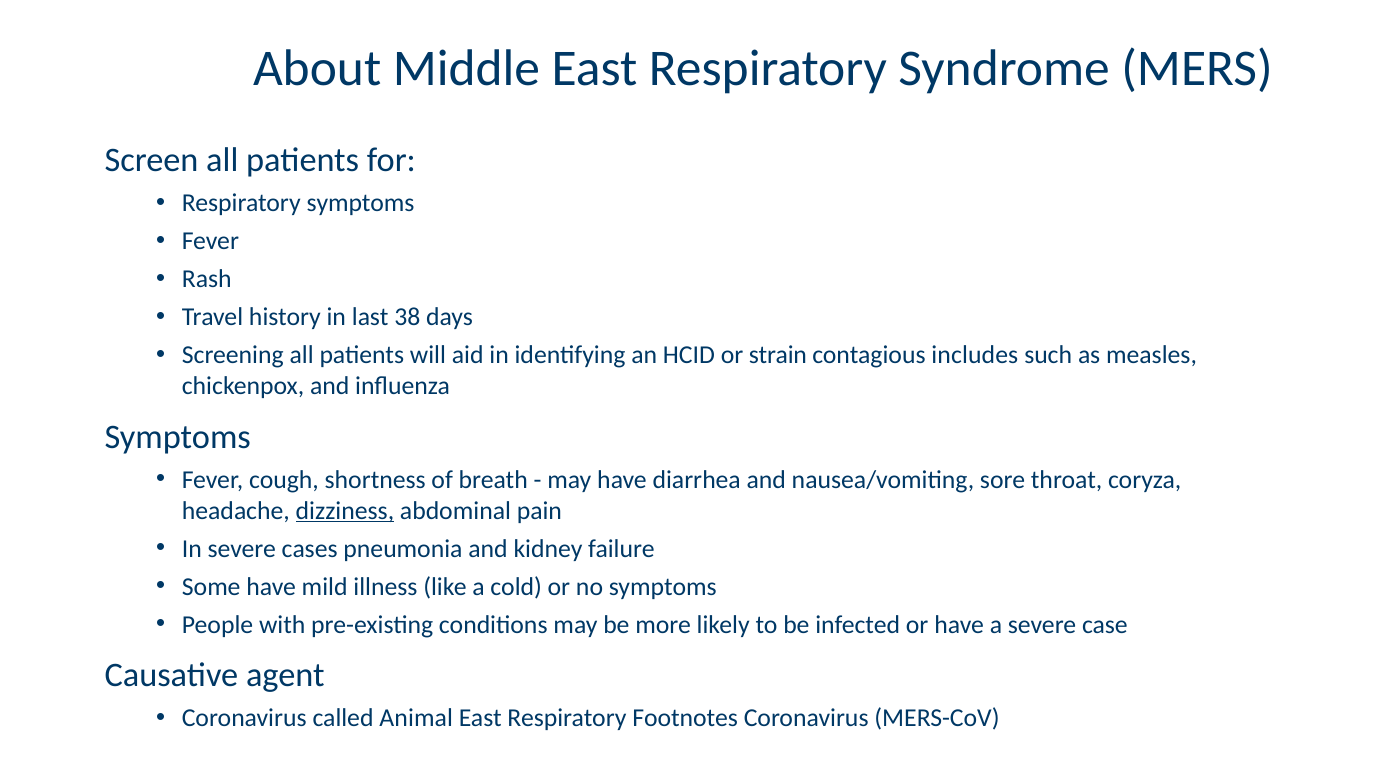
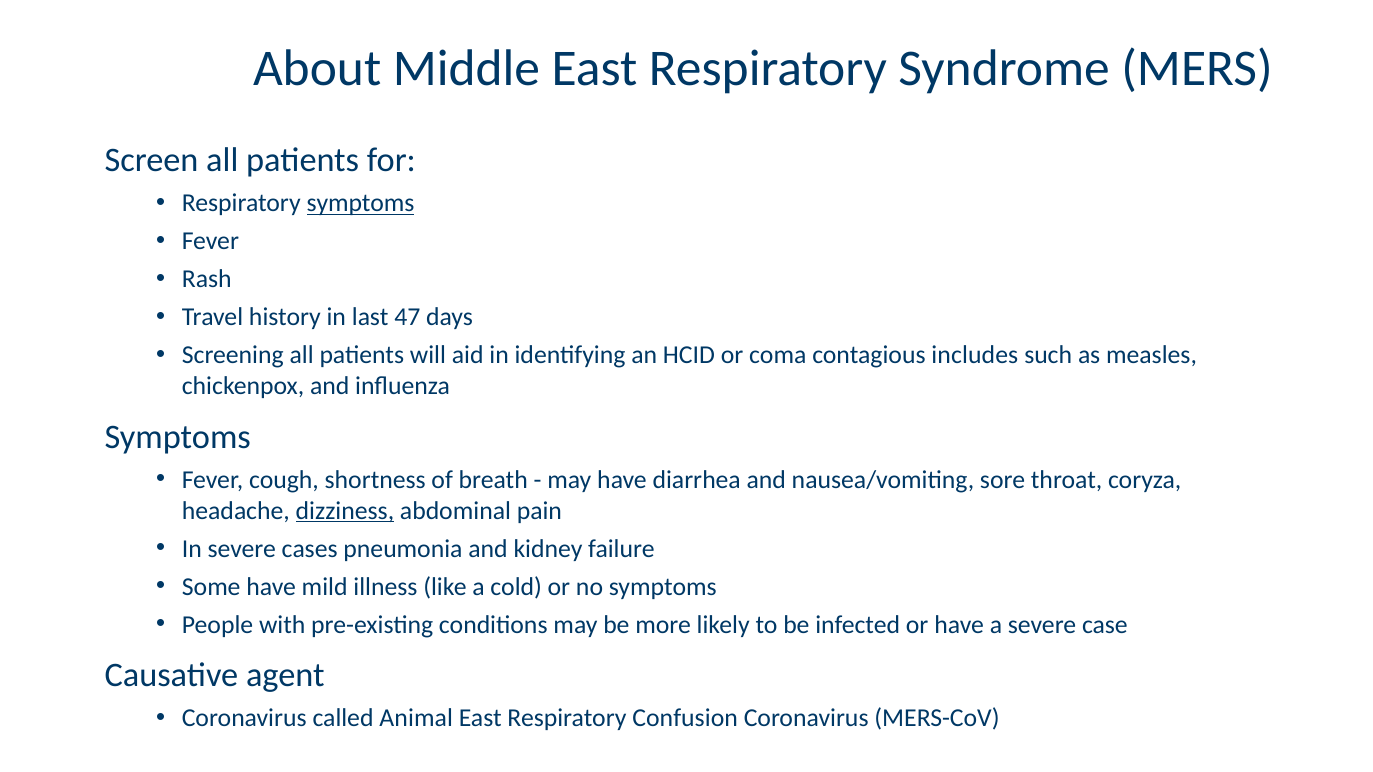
symptoms underline: none -> present (361, 203)
38: 38 -> 47 (407, 317)
strain: strain -> coma (778, 355)
Footnotes: Footnotes -> Confusion (685, 718)
